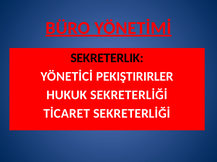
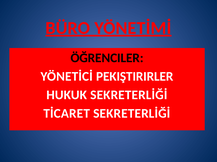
SEKRETERLIK: SEKRETERLIK -> ÖĞRENCILER (107, 58)
